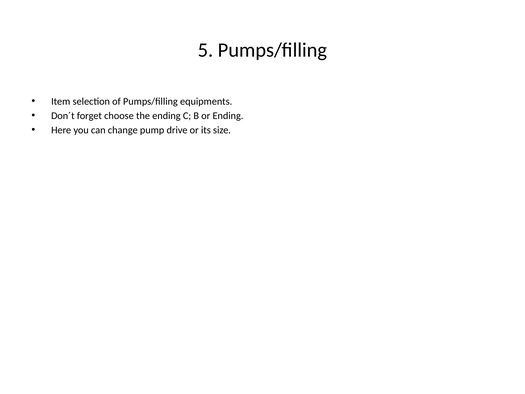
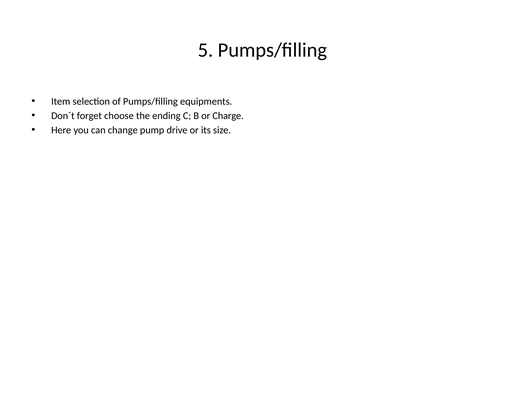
or Ending: Ending -> Charge (228, 116)
